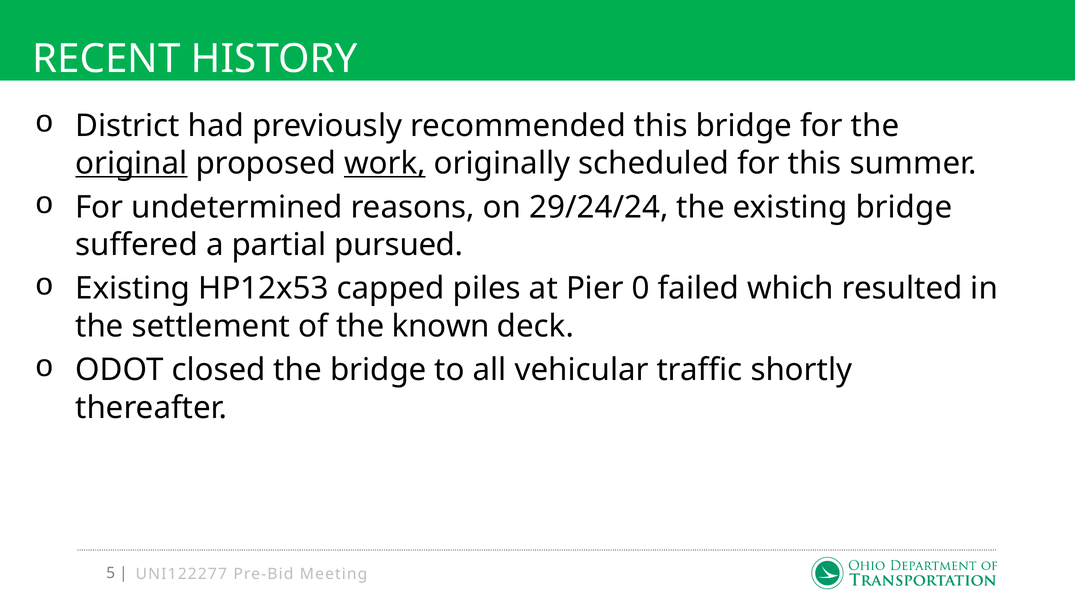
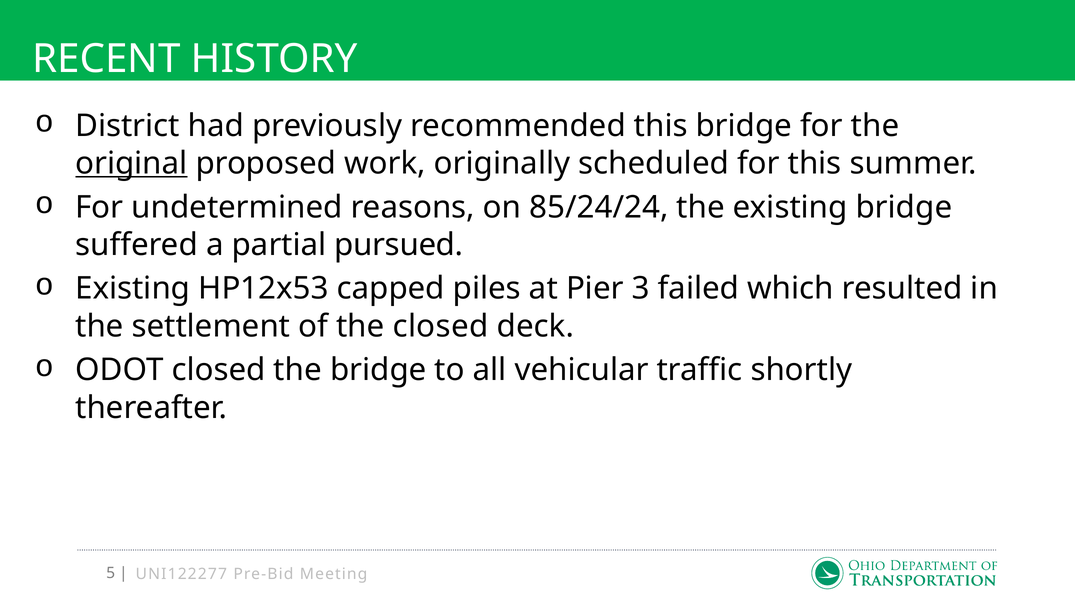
work underline: present -> none (385, 163)
29/24/24: 29/24/24 -> 85/24/24 (599, 207)
0: 0 -> 3 (641, 289)
the known: known -> closed (441, 327)
